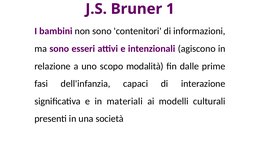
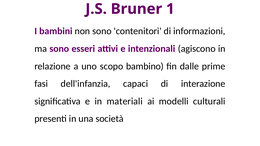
modalità: modalità -> bambino (145, 66)
